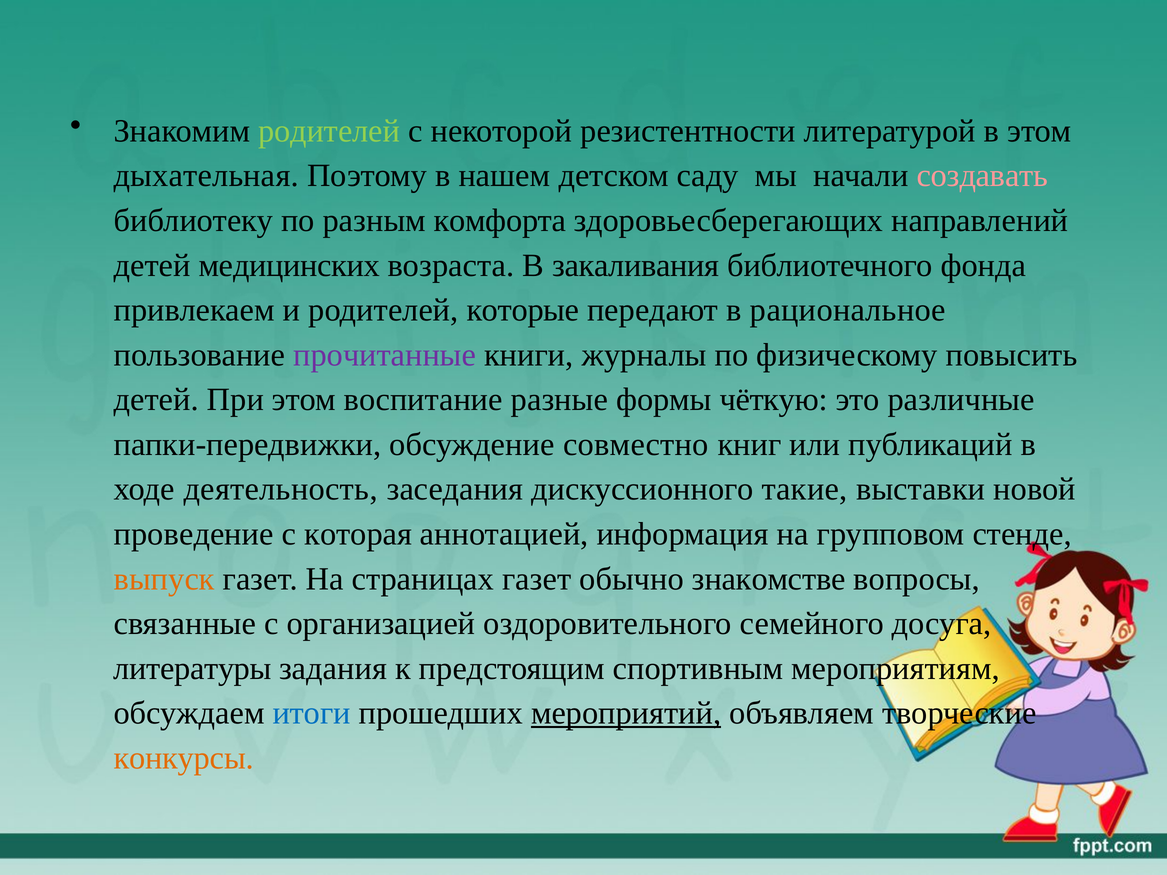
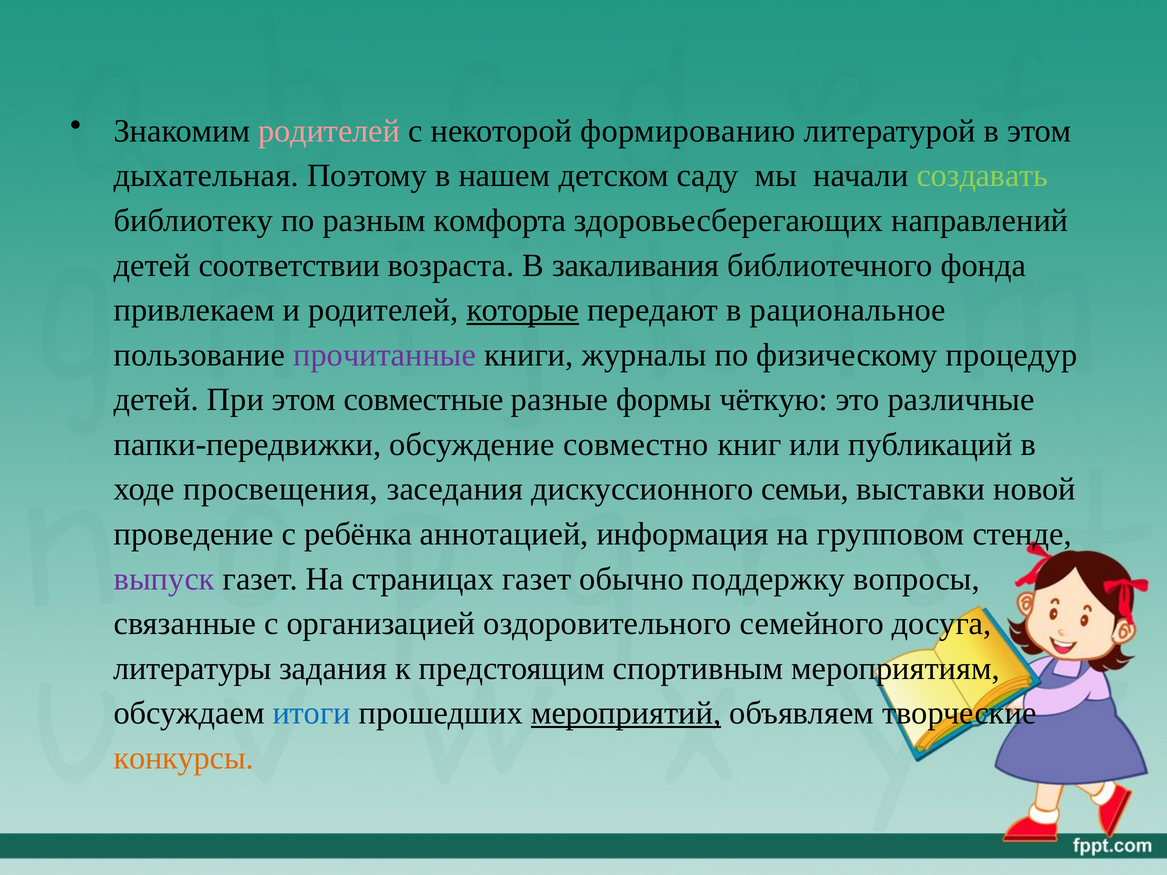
родителей colour: light green -> pink (329, 131)
резистентности: резистентности -> формированию (688, 131)
создавать colour: pink -> light green (982, 176)
медицинских: медицинских -> соответствии (289, 265)
которые underline: none -> present (523, 310)
повысить: повысить -> процедур (1012, 355)
воспитание: воспитание -> совместные (424, 400)
деятельность: деятельность -> просвещения (281, 489)
такие: такие -> семьи (805, 489)
которая: которая -> ребёнка (358, 534)
выпуск colour: orange -> purple (164, 579)
знакомстве: знакомстве -> поддержку (769, 579)
